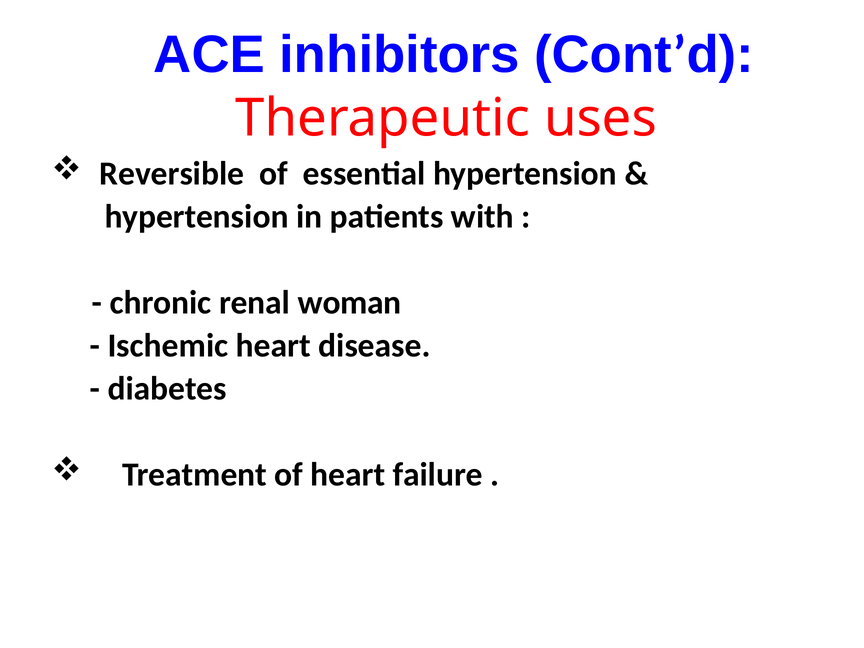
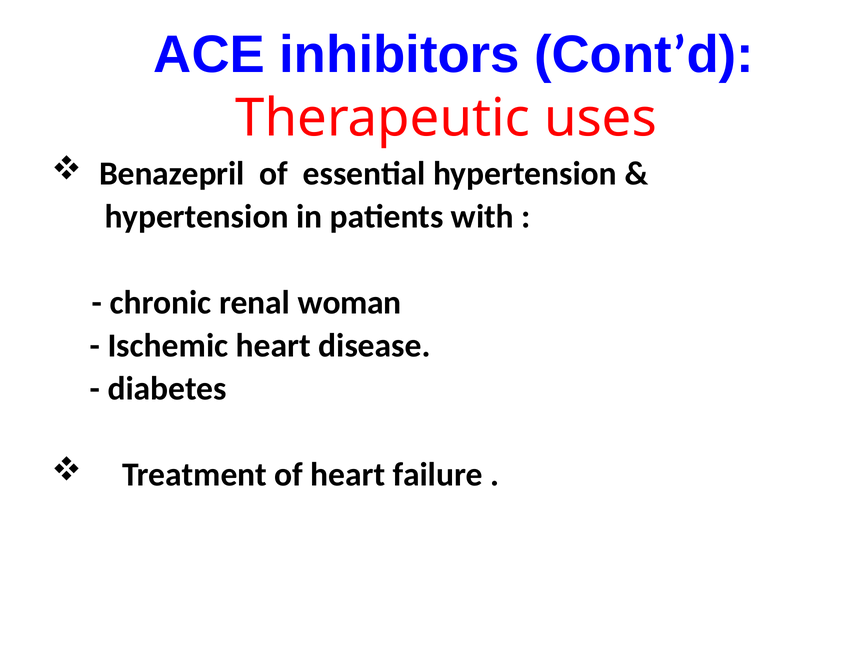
Reversible: Reversible -> Benazepril (172, 173)
